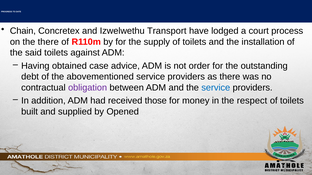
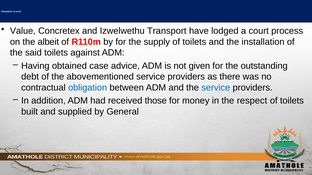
Chain: Chain -> Value (23, 31)
the there: there -> albeit (48, 42)
order: order -> given (199, 66)
obligation colour: purple -> blue (88, 88)
Opened: Opened -> General (123, 112)
